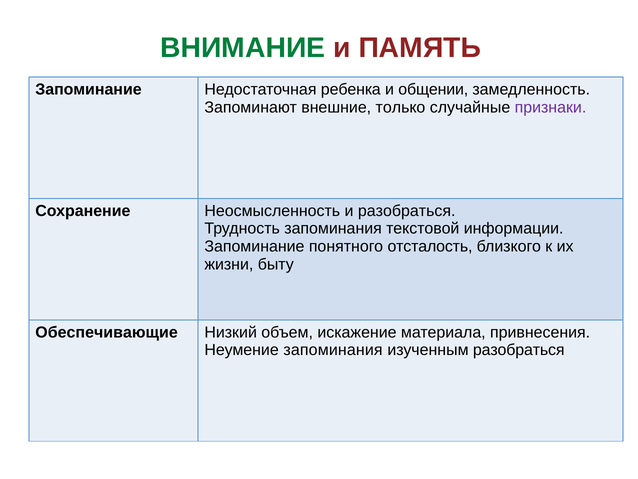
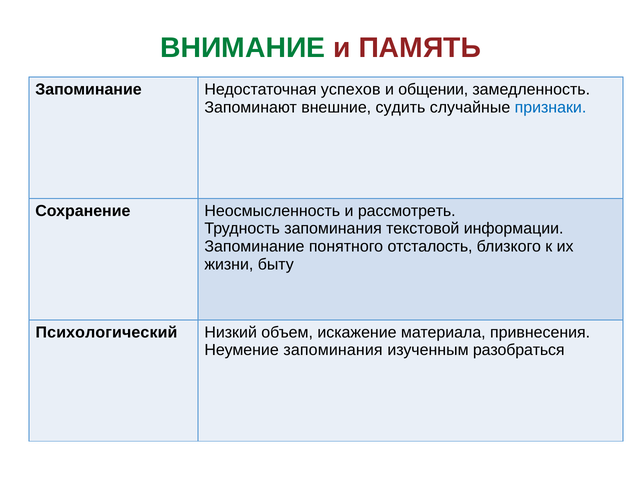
ребенка: ребенка -> успехов (351, 89)
только: только -> судить (400, 107)
признаки colour: purple -> blue (550, 107)
и разобраться: разобраться -> рассмотреть (407, 211)
Обеспечивающие: Обеспечивающие -> Психологический (107, 332)
